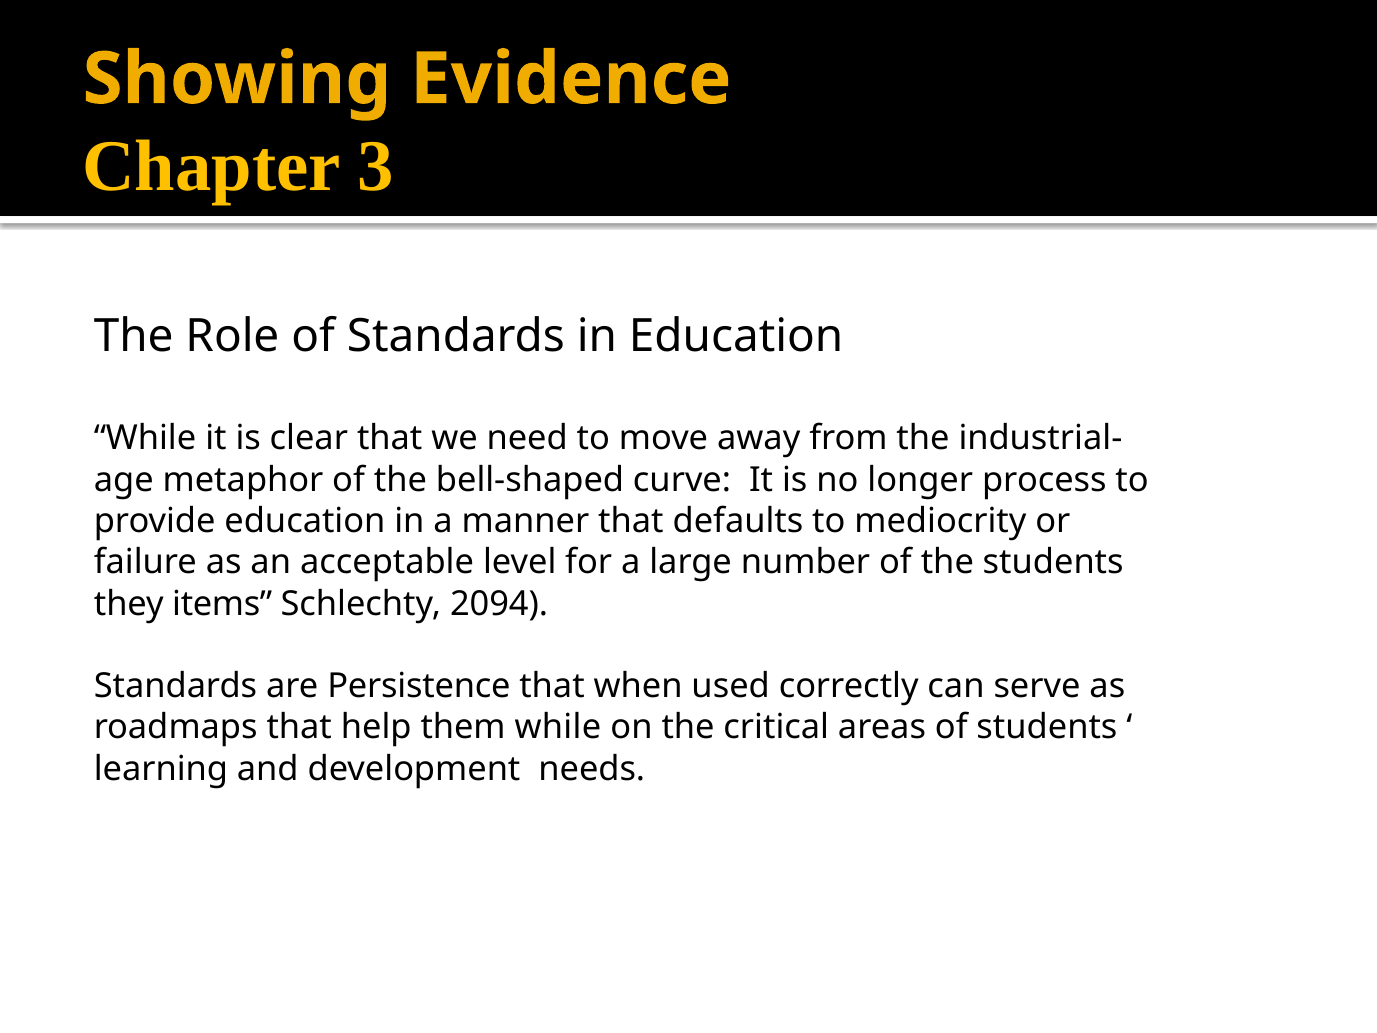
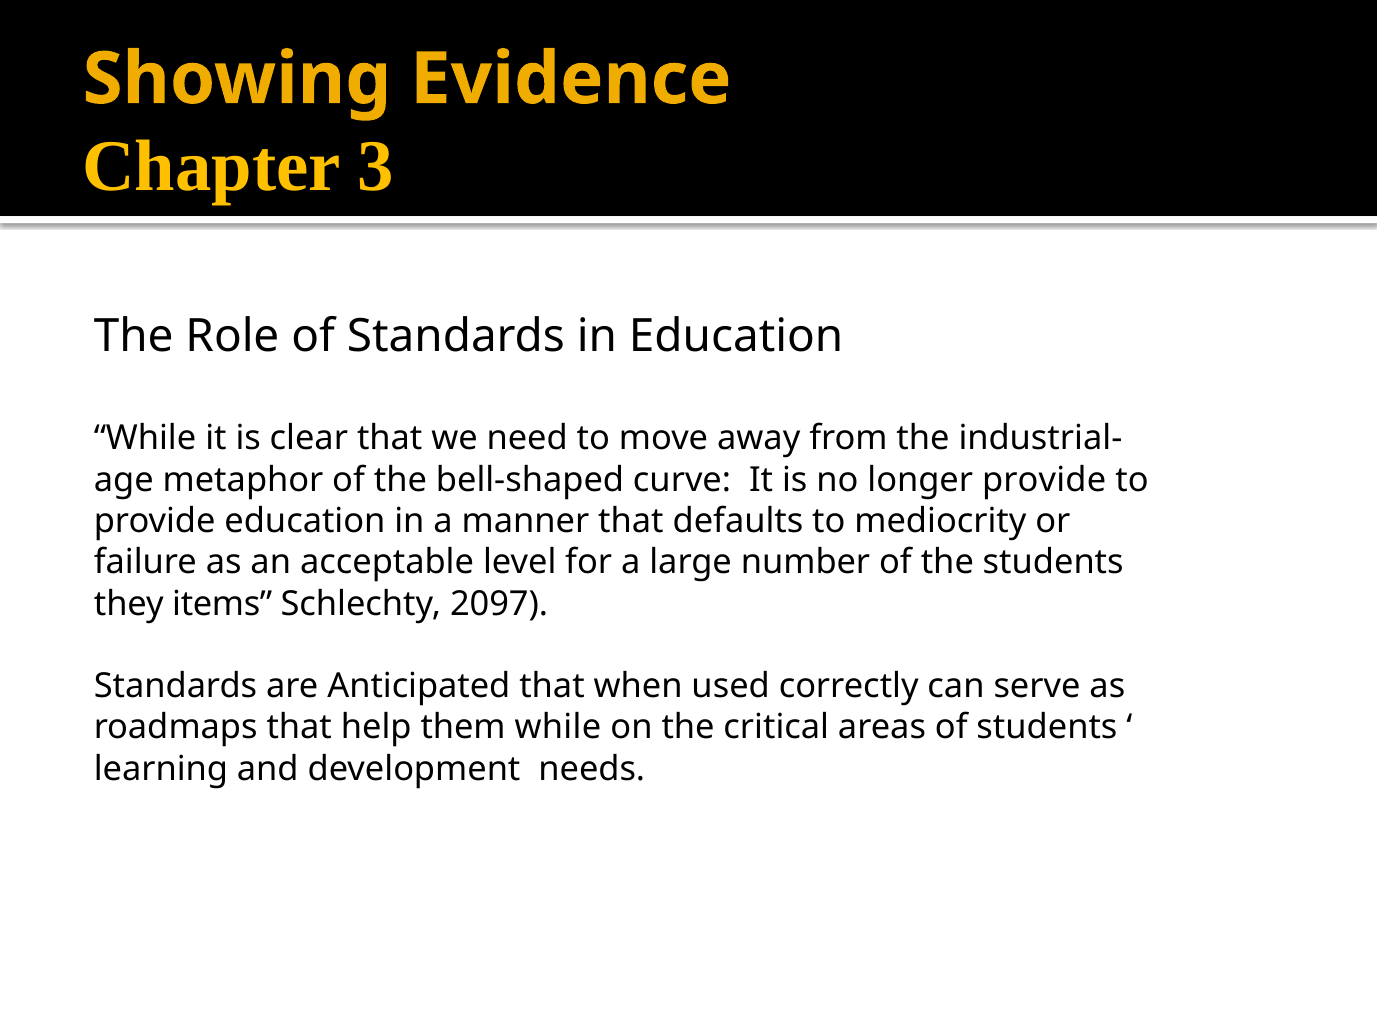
longer process: process -> provide (1044, 480)
2094: 2094 -> 2097 (499, 604)
Persistence: Persistence -> Anticipated (419, 686)
